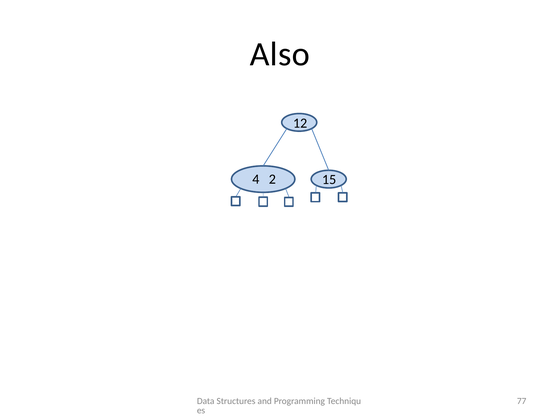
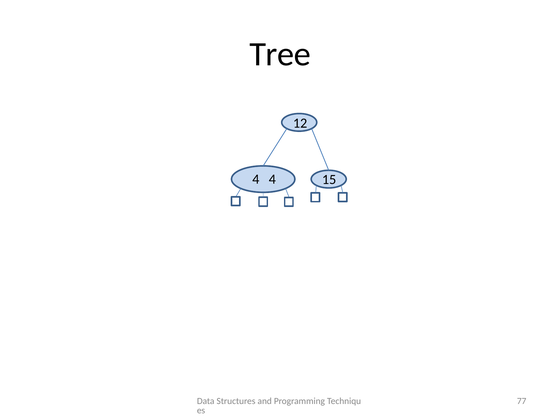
Also: Also -> Tree (280, 54)
4 2: 2 -> 4 (272, 179)
